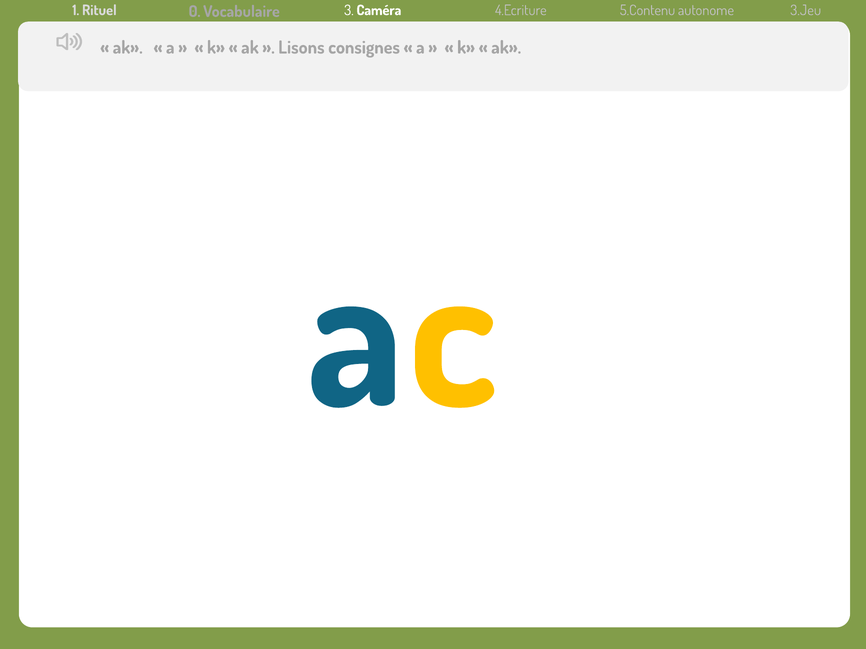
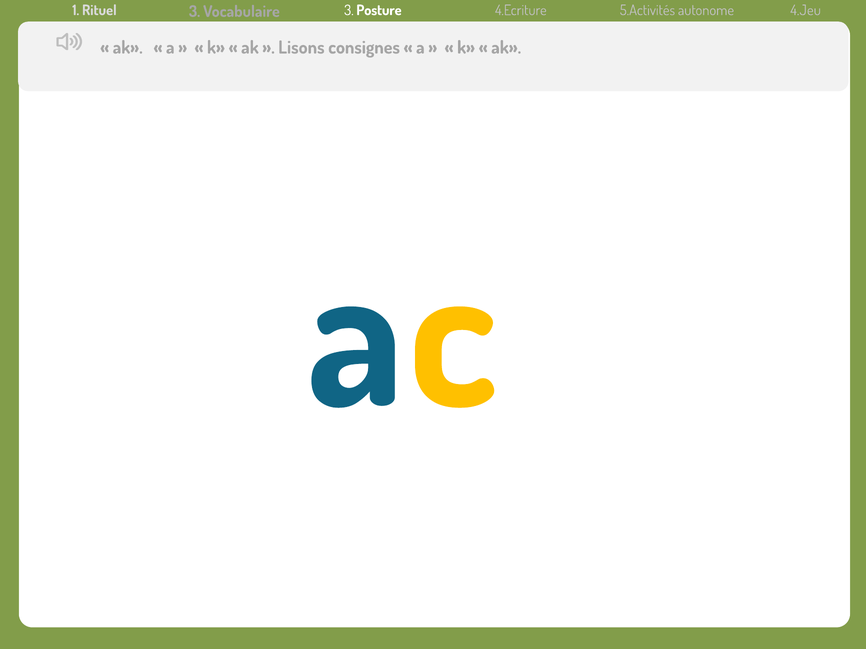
Rituel 0: 0 -> 3 (195, 12)
Caméra: Caméra -> Posture (379, 10)
5.Contenu: 5.Contenu -> 5.Activités (647, 10)
3.Jeu: 3.Jeu -> 4.Jeu (806, 10)
